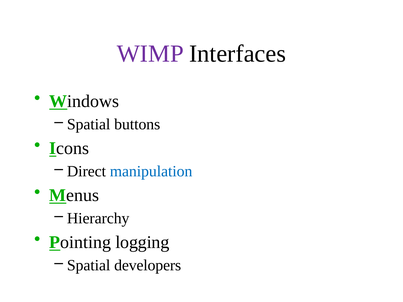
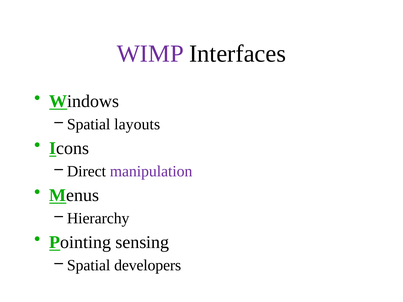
buttons: buttons -> layouts (137, 124)
manipulation colour: blue -> purple (151, 171)
logging: logging -> sensing (142, 242)
